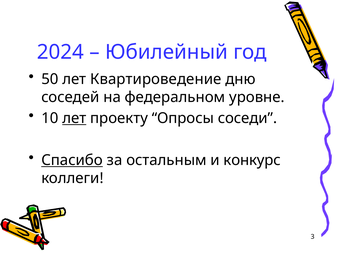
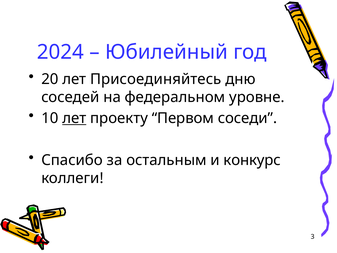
50: 50 -> 20 (50, 79)
Квартироведение: Квартироведение -> Присоединяйтесь (156, 79)
Опросы: Опросы -> Первом (183, 118)
Спасибо underline: present -> none (72, 160)
